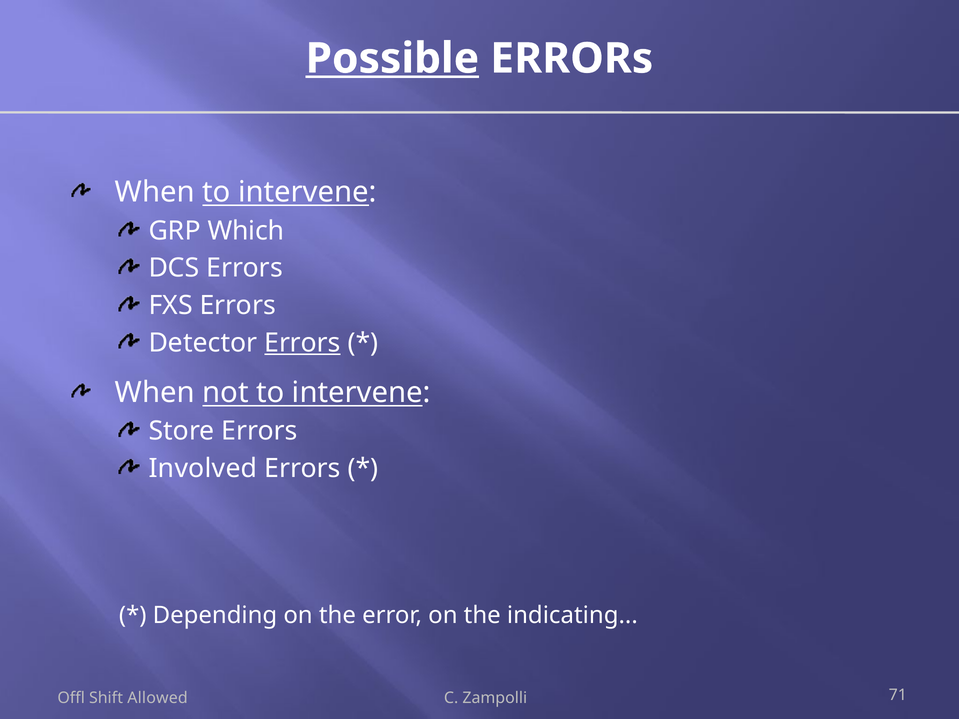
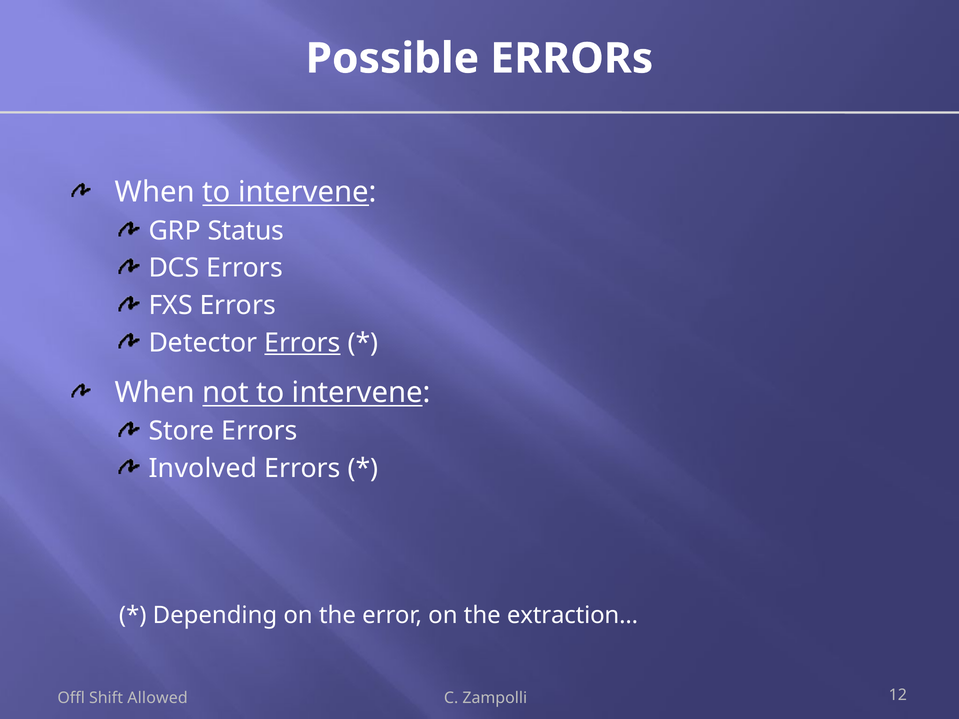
Possible underline: present -> none (392, 59)
Which: Which -> Status (246, 231)
indicating: indicating -> extraction (573, 615)
71: 71 -> 12 (898, 695)
